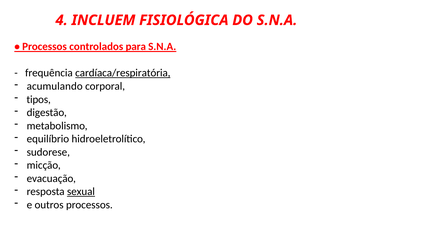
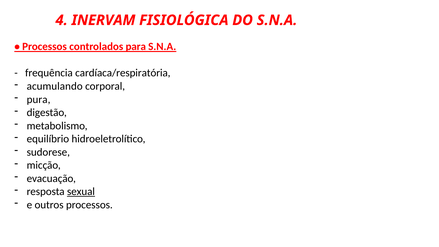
INCLUEM: INCLUEM -> INERVAM (103, 20)
cardíaca/respiratória underline: present -> none (123, 73)
tipos: tipos -> pura (39, 99)
